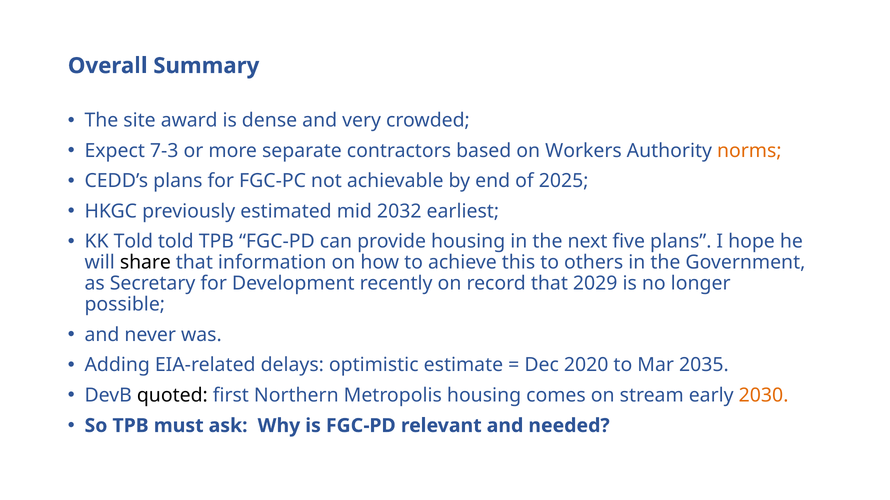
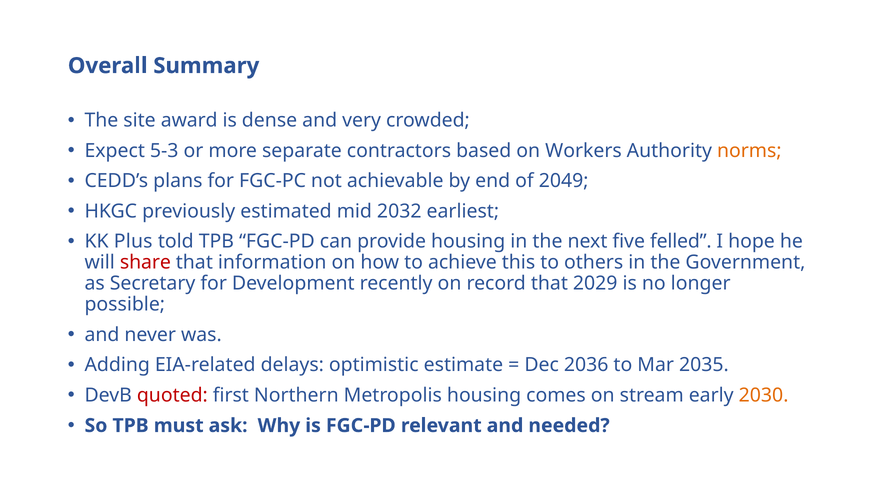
7-3: 7-3 -> 5-3 (164, 151)
2025: 2025 -> 2049 (564, 181)
KK Told: Told -> Plus (133, 242)
five plans: plans -> felled (681, 242)
share colour: black -> red (145, 263)
2020: 2020 -> 2036 (586, 366)
quoted colour: black -> red (172, 396)
